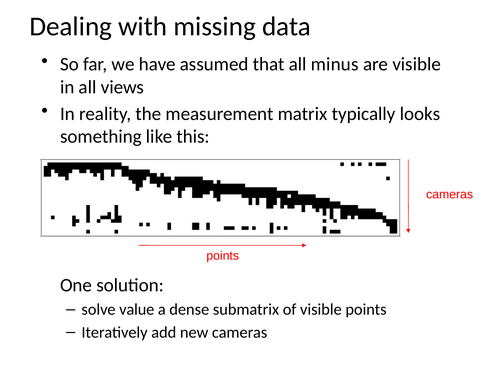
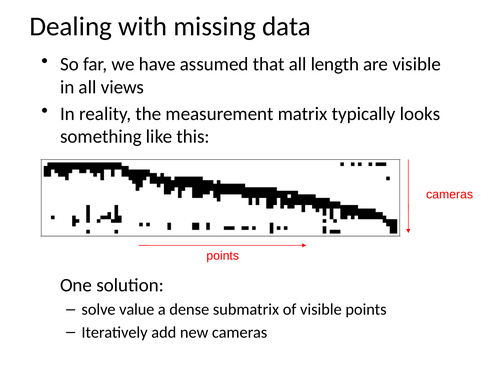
minus: minus -> length (335, 64)
